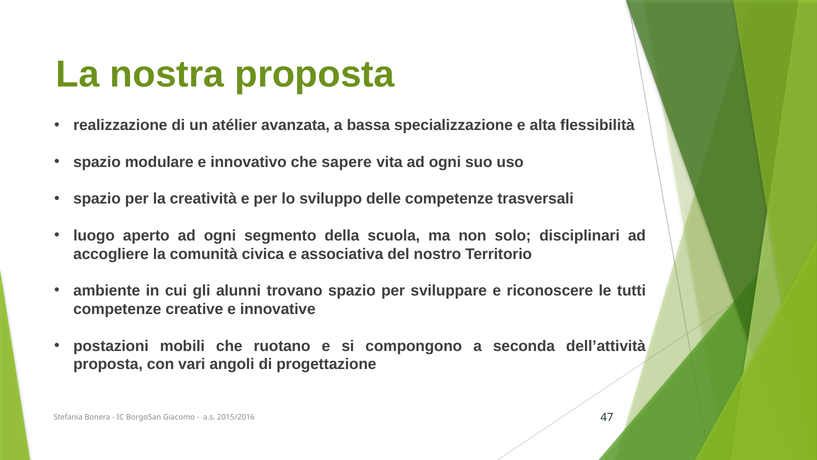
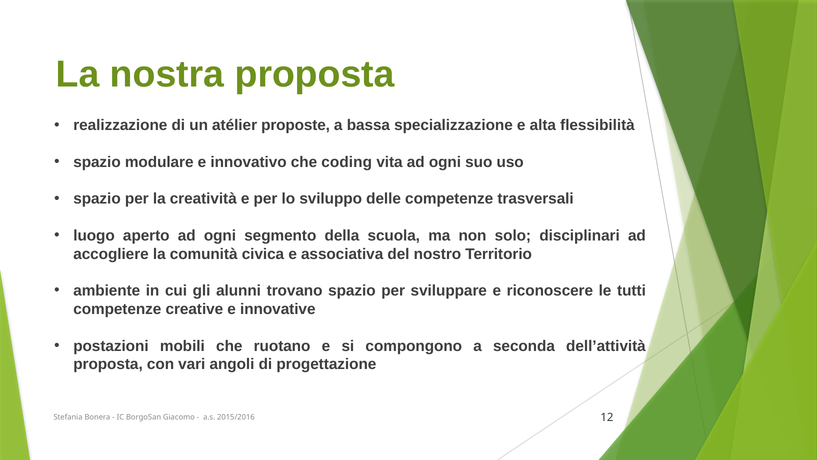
avanzata: avanzata -> proposte (296, 125)
sapere: sapere -> coding (347, 162)
47: 47 -> 12 (607, 417)
